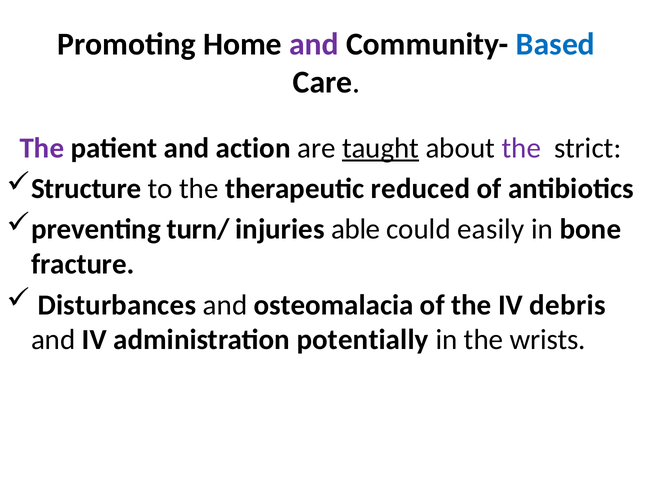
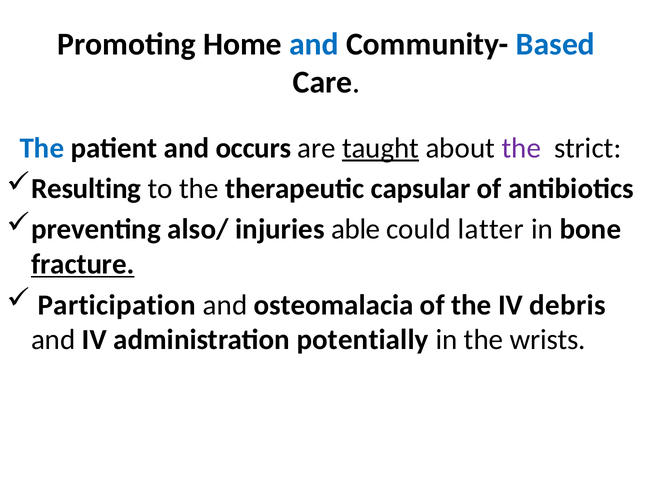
and colour: purple -> blue (314, 44)
The colour: purple -> blue (42, 148)
action: action -> occurs (253, 148)
Structure: Structure -> Resulting (86, 189)
reduced: reduced -> capsular (421, 189)
turn/: turn/ -> also/ (198, 229)
easily: easily -> latter (491, 229)
fracture underline: none -> present (83, 264)
Disturbances: Disturbances -> Participation (117, 305)
